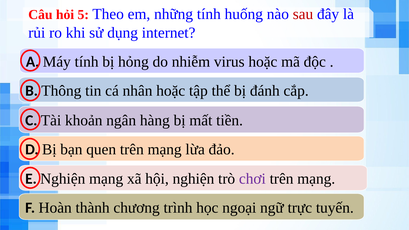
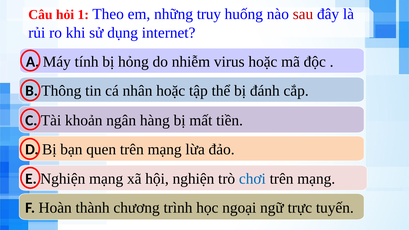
5: 5 -> 1 (83, 15)
những tính: tính -> truy (209, 14)
chơi colour: purple -> blue (252, 179)
